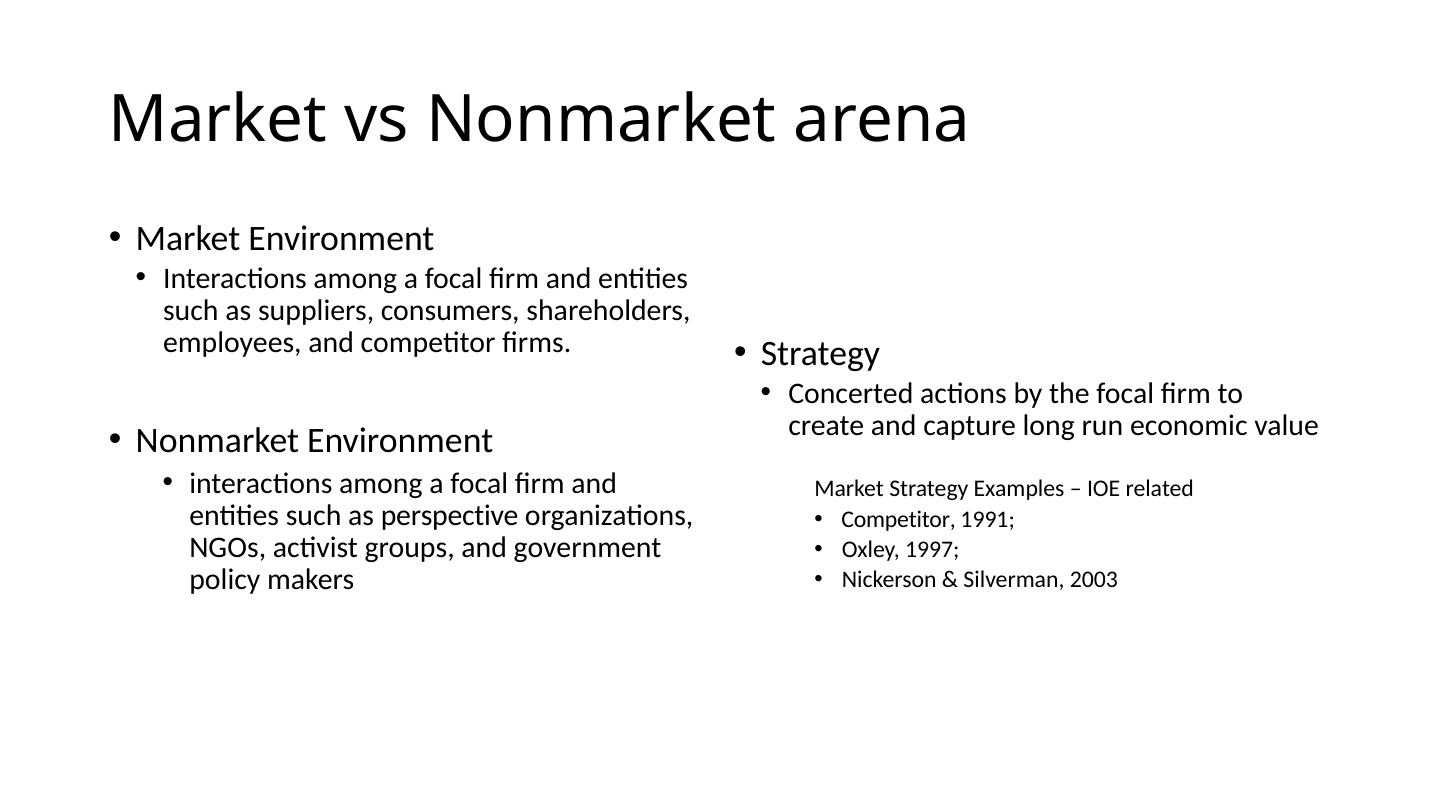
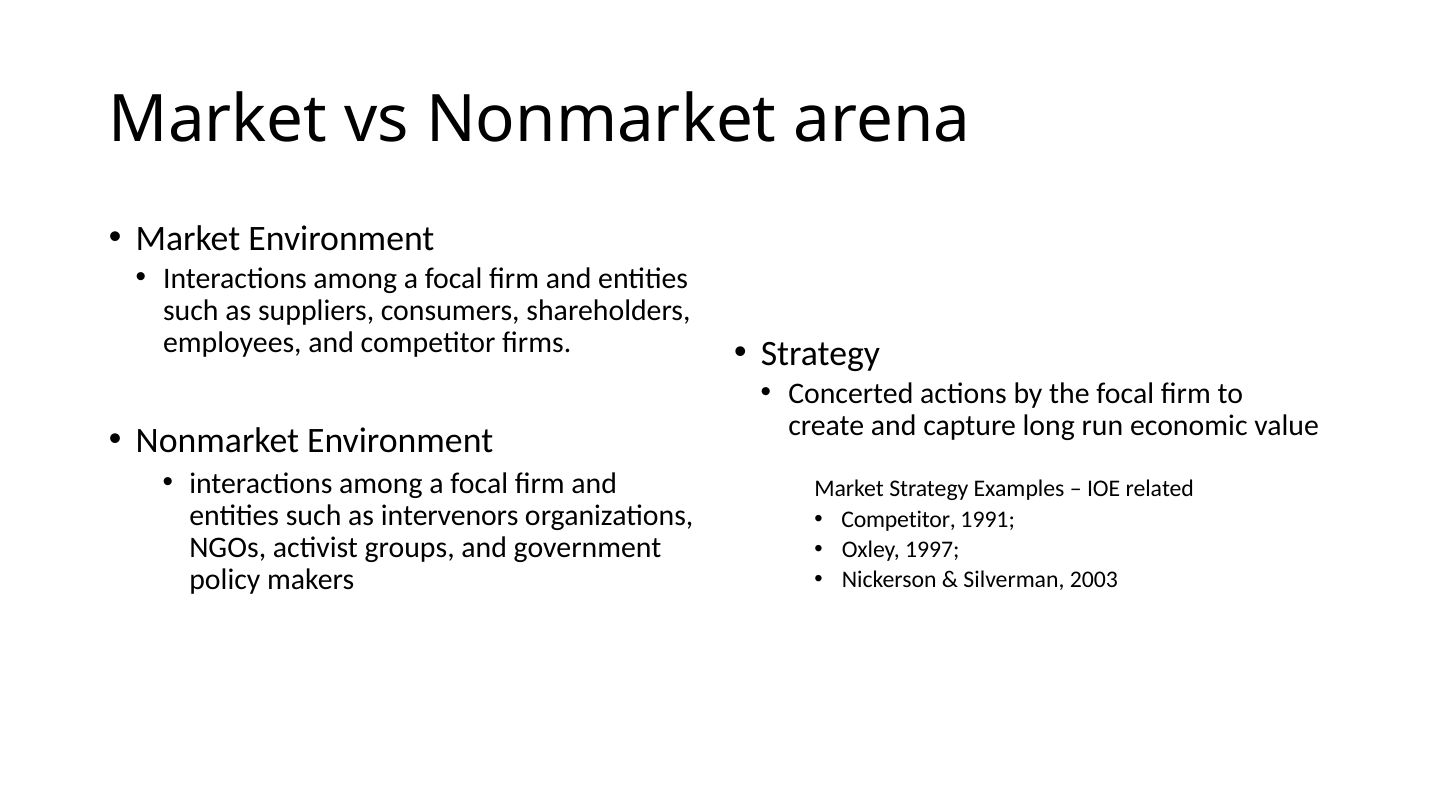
perspective: perspective -> intervenors (450, 515)
